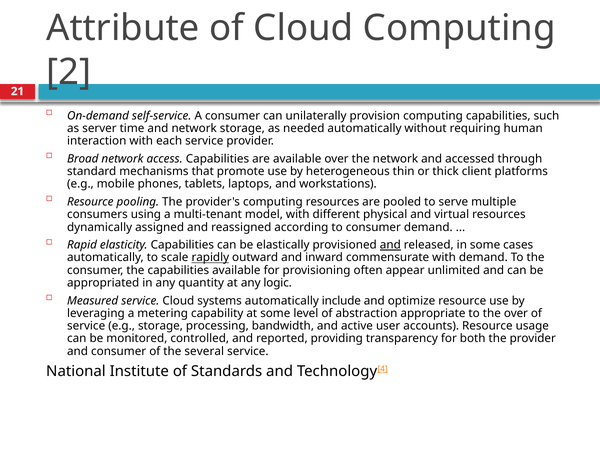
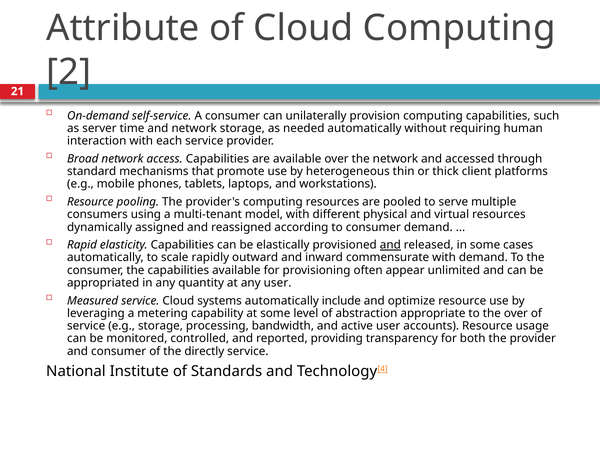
rapidly underline: present -> none (210, 258)
any logic: logic -> user (278, 283)
several: several -> directly (204, 351)
